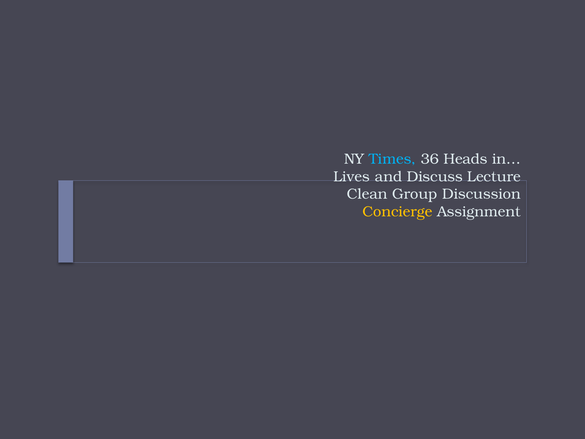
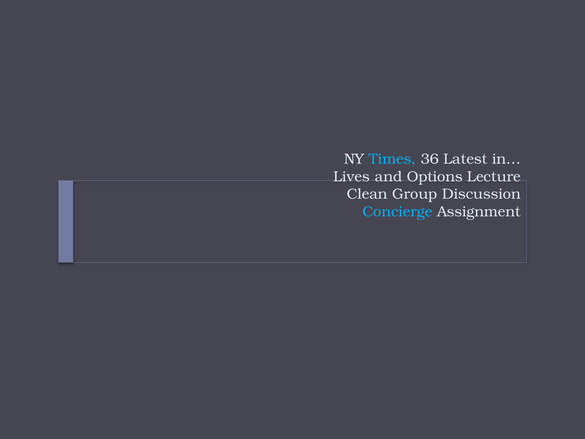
Heads: Heads -> Latest (465, 159)
Discuss: Discuss -> Options (435, 176)
Concierge colour: yellow -> light blue (397, 212)
